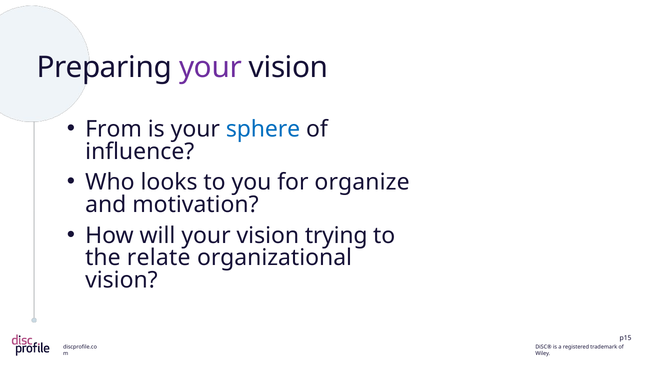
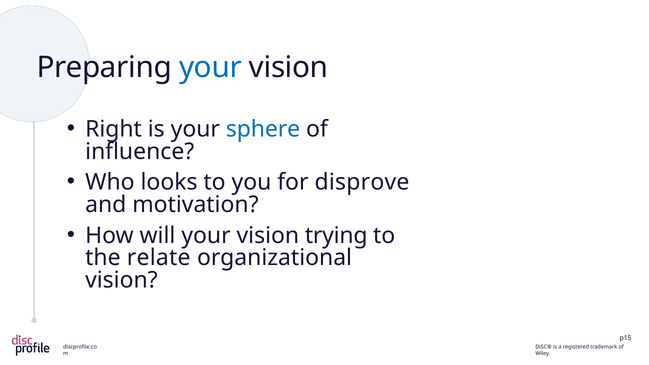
your colour: purple -> blue (211, 68)
From: From -> Right (114, 129)
organize: organize -> disprove (362, 182)
